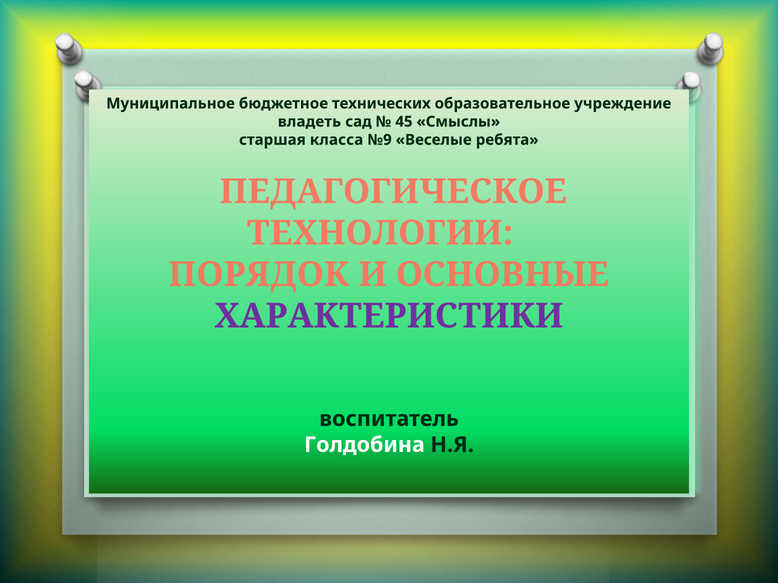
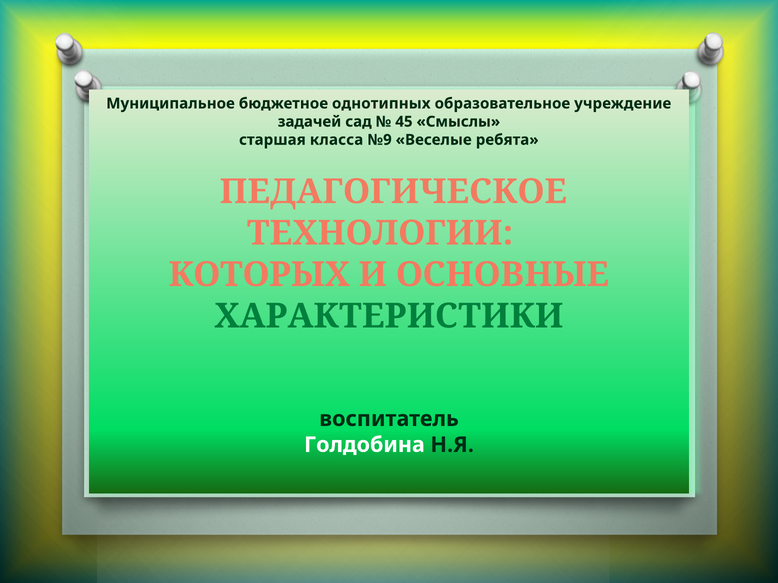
технических: технических -> однотипных (381, 104)
владеть: владеть -> задачей (310, 122)
ПОРЯДОК: ПОРЯДОК -> КОТОРЫХ (259, 275)
ХАРАКТЕРИСТИКИ colour: purple -> green (389, 316)
